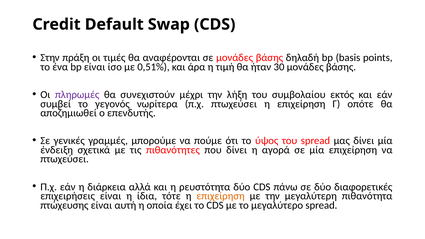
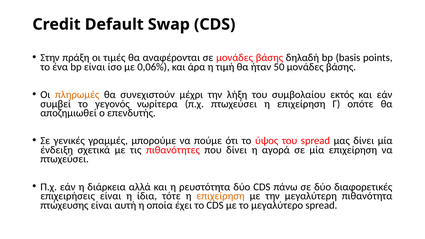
0,51%: 0,51% -> 0,06% (153, 67)
30: 30 -> 50 (279, 67)
πληρωμές colour: purple -> orange (77, 95)
